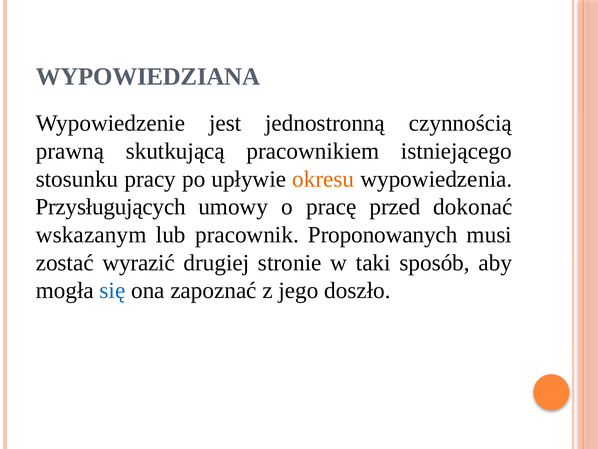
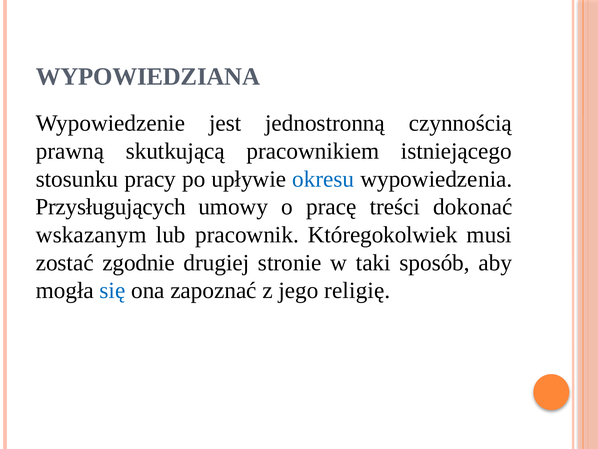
okresu colour: orange -> blue (323, 179)
przed: przed -> treści (395, 207)
Proponowanych: Proponowanych -> Któregokolwiek (383, 235)
wyrazić: wyrazić -> zgodnie (139, 262)
doszło: doszło -> religię (357, 290)
